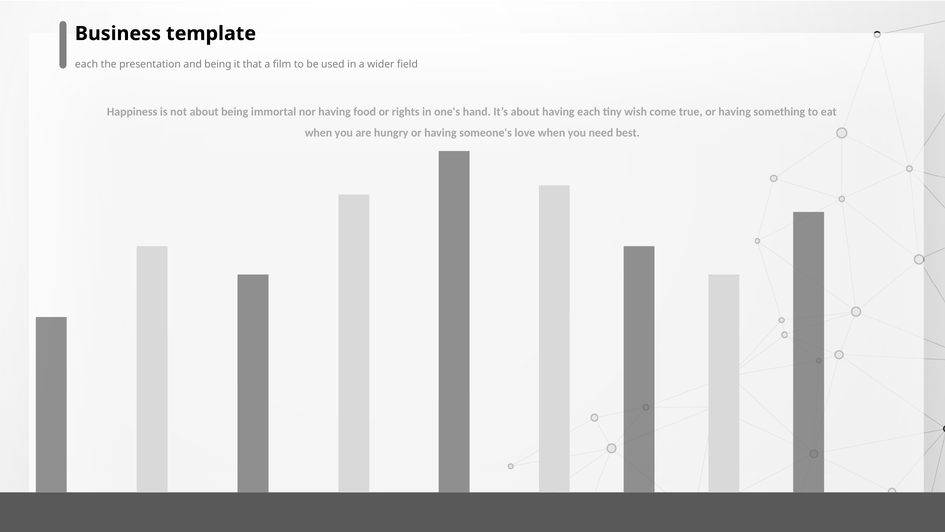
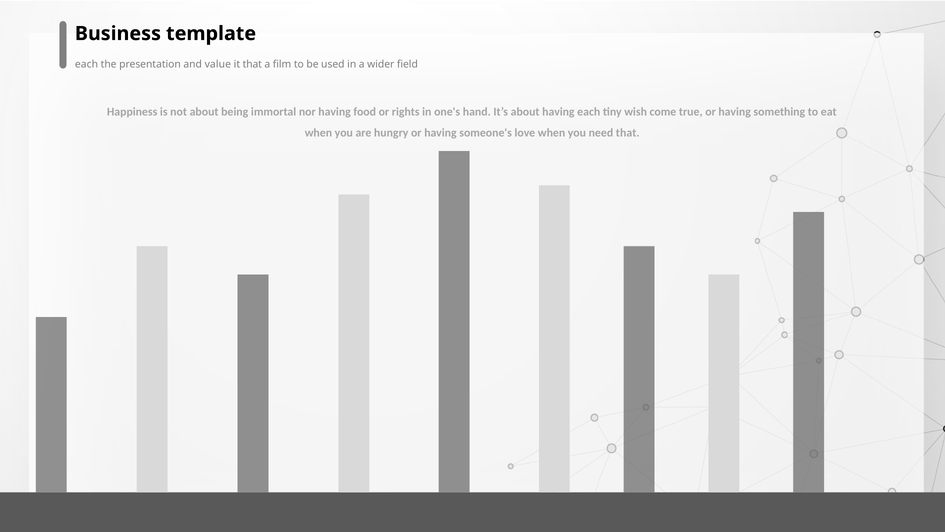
and being: being -> value (218, 64)
need best: best -> that (628, 133)
